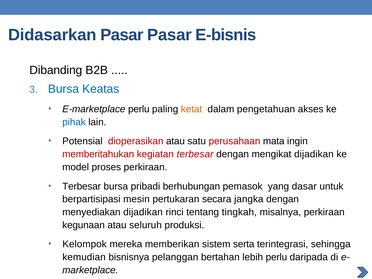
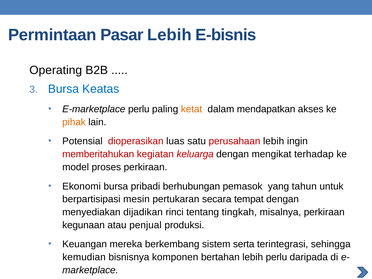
Didasarkan: Didasarkan -> Permintaan (52, 35)
Pasar Pasar: Pasar -> Lebih (169, 35)
Dibanding: Dibanding -> Operating (56, 70)
pengetahuan: pengetahuan -> mendapatkan (266, 109)
pihak colour: blue -> orange (74, 122)
dioperasikan atau: atau -> luas (175, 141)
perusahaan mata: mata -> lebih (274, 141)
kegiatan terbesar: terbesar -> keluarga (195, 154)
mengikat dijadikan: dijadikan -> terhadap (314, 154)
Terbesar: Terbesar -> Ekonomi (82, 186)
dasar: dasar -> tahun (304, 186)
jangka: jangka -> tempat (249, 199)
seluruh: seluruh -> penjual (145, 225)
Kelompok: Kelompok -> Keuangan (85, 244)
memberikan: memberikan -> berkembang (172, 244)
pelanggan: pelanggan -> komponen (175, 257)
